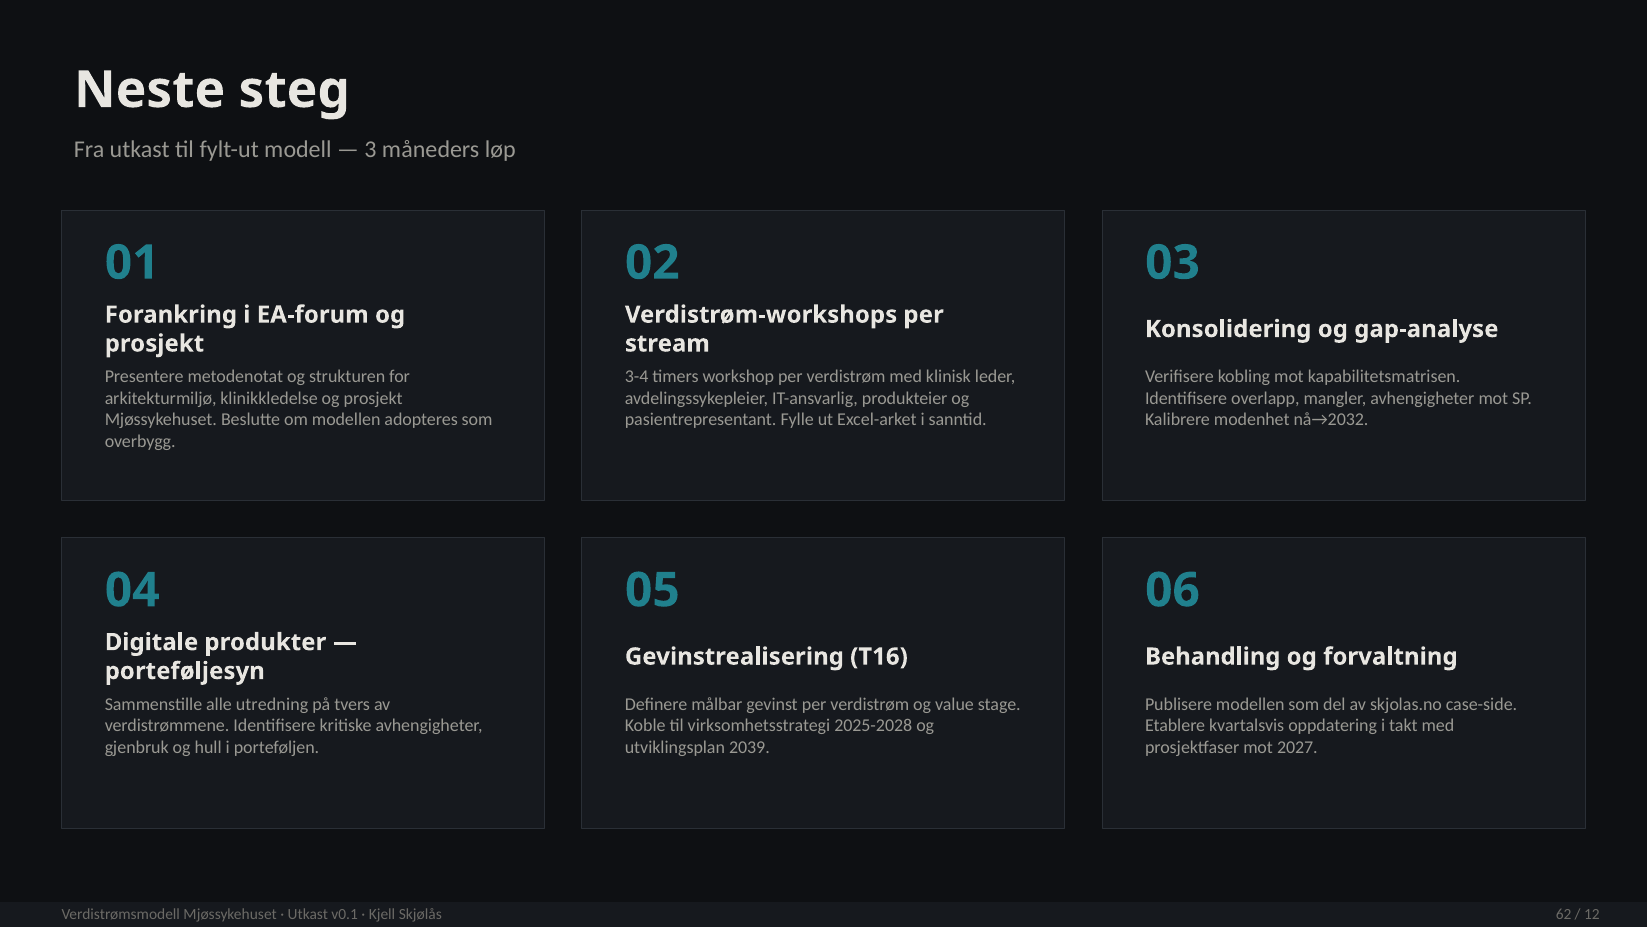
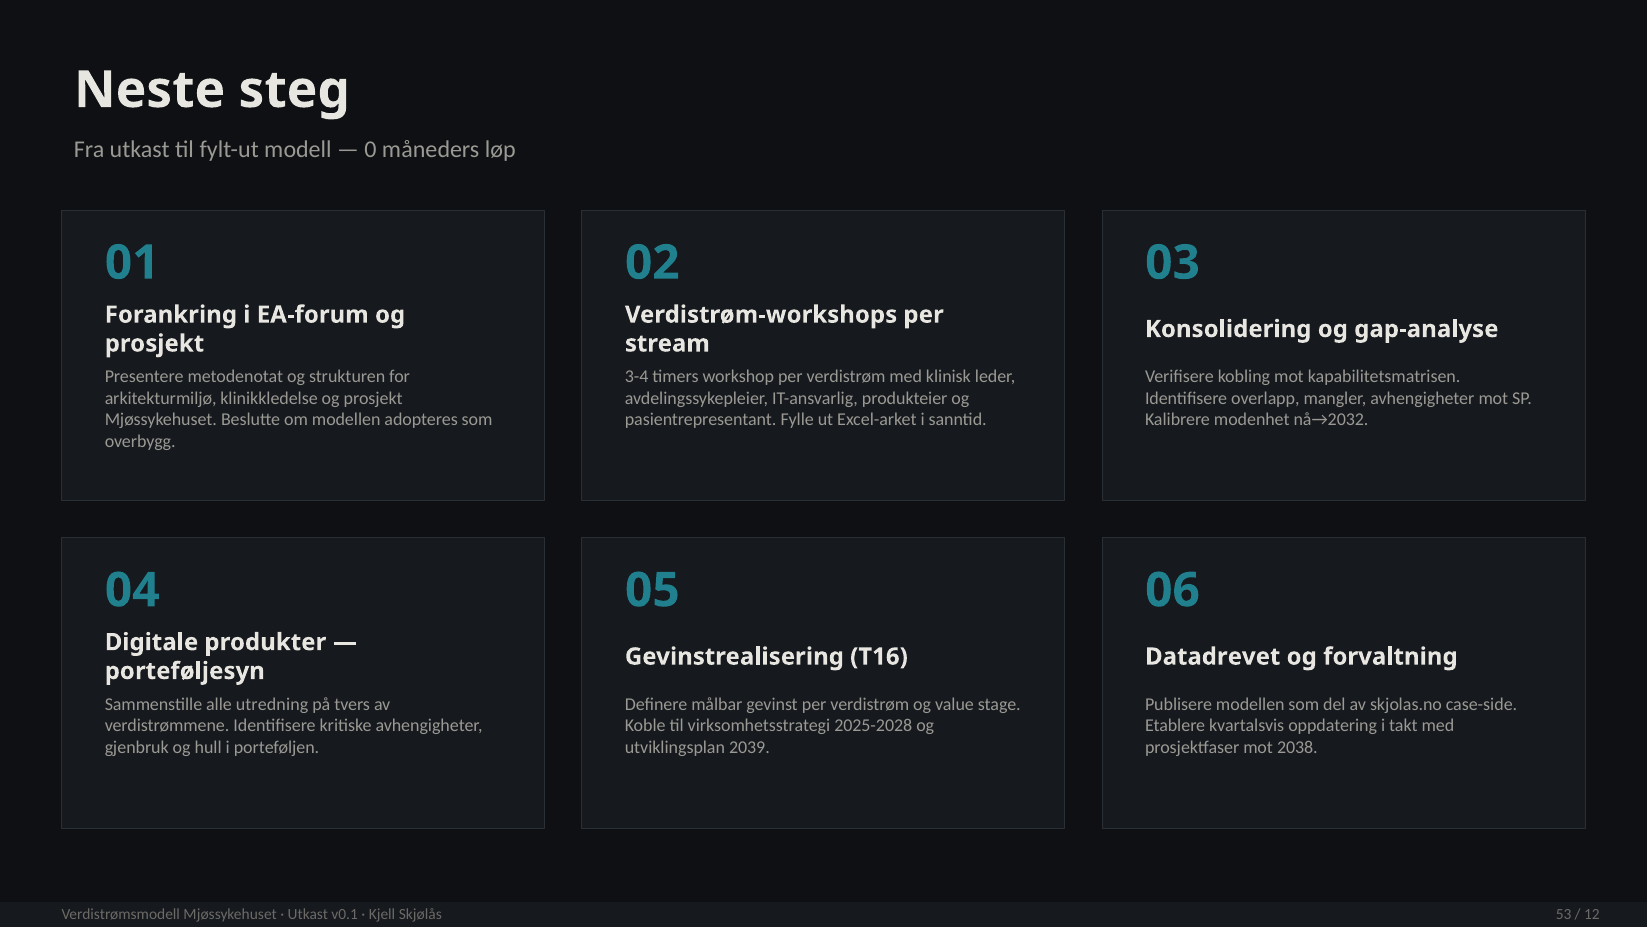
3: 3 -> 0 (371, 150)
Behandling: Behandling -> Datadrevet (1213, 656)
2027: 2027 -> 2038 (1297, 747)
62: 62 -> 53 (1564, 914)
